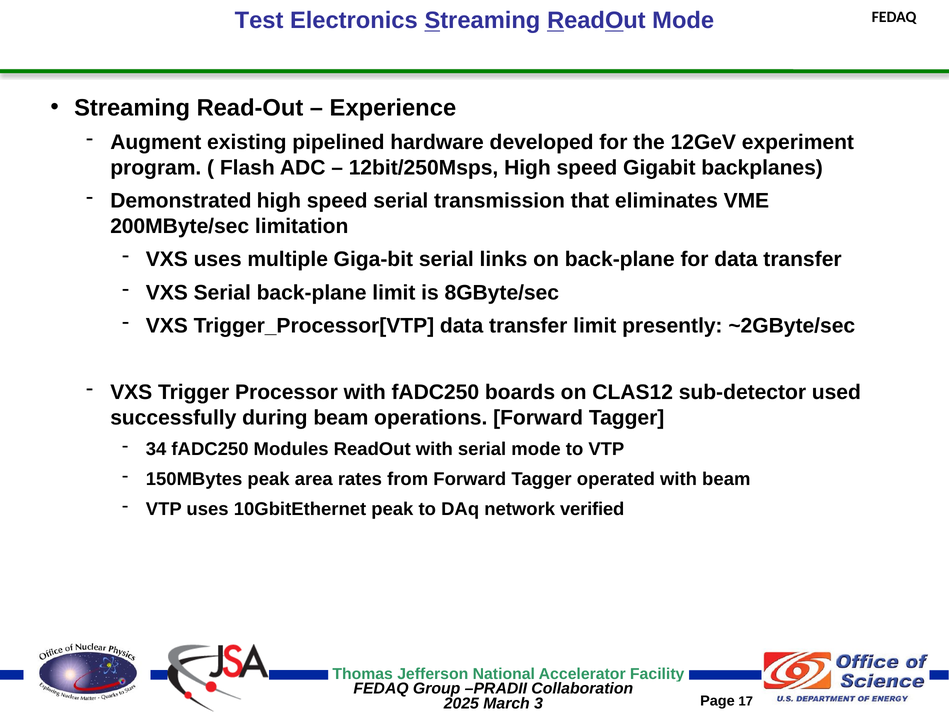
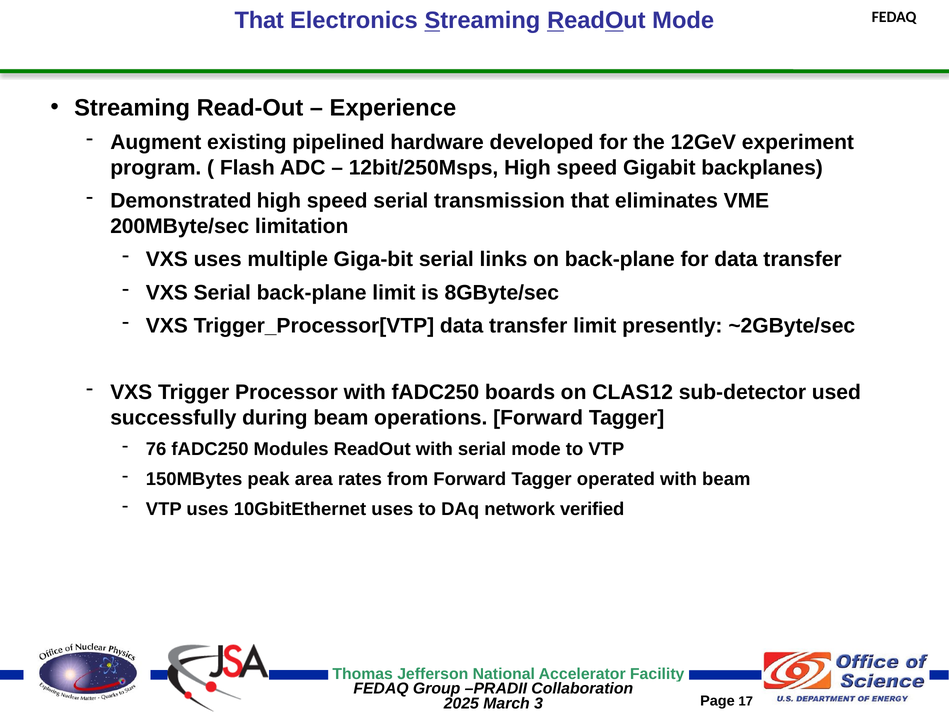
Test: Test -> That (259, 21)
34: 34 -> 76 (156, 449)
10GbitEthernet peak: peak -> uses (392, 509)
